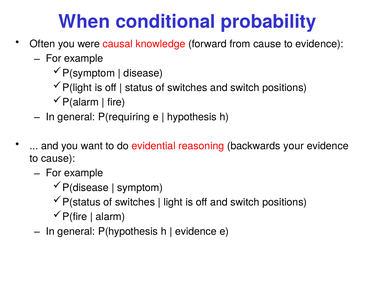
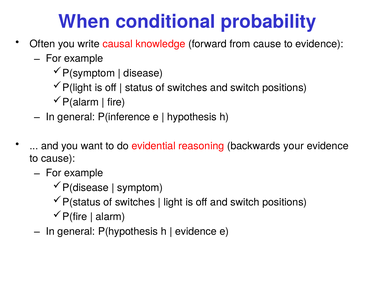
were: were -> write (89, 44)
P(requiring: P(requiring -> P(inference (124, 117)
